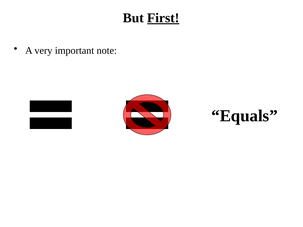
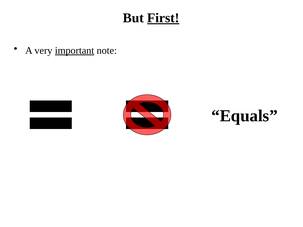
important underline: none -> present (75, 51)
